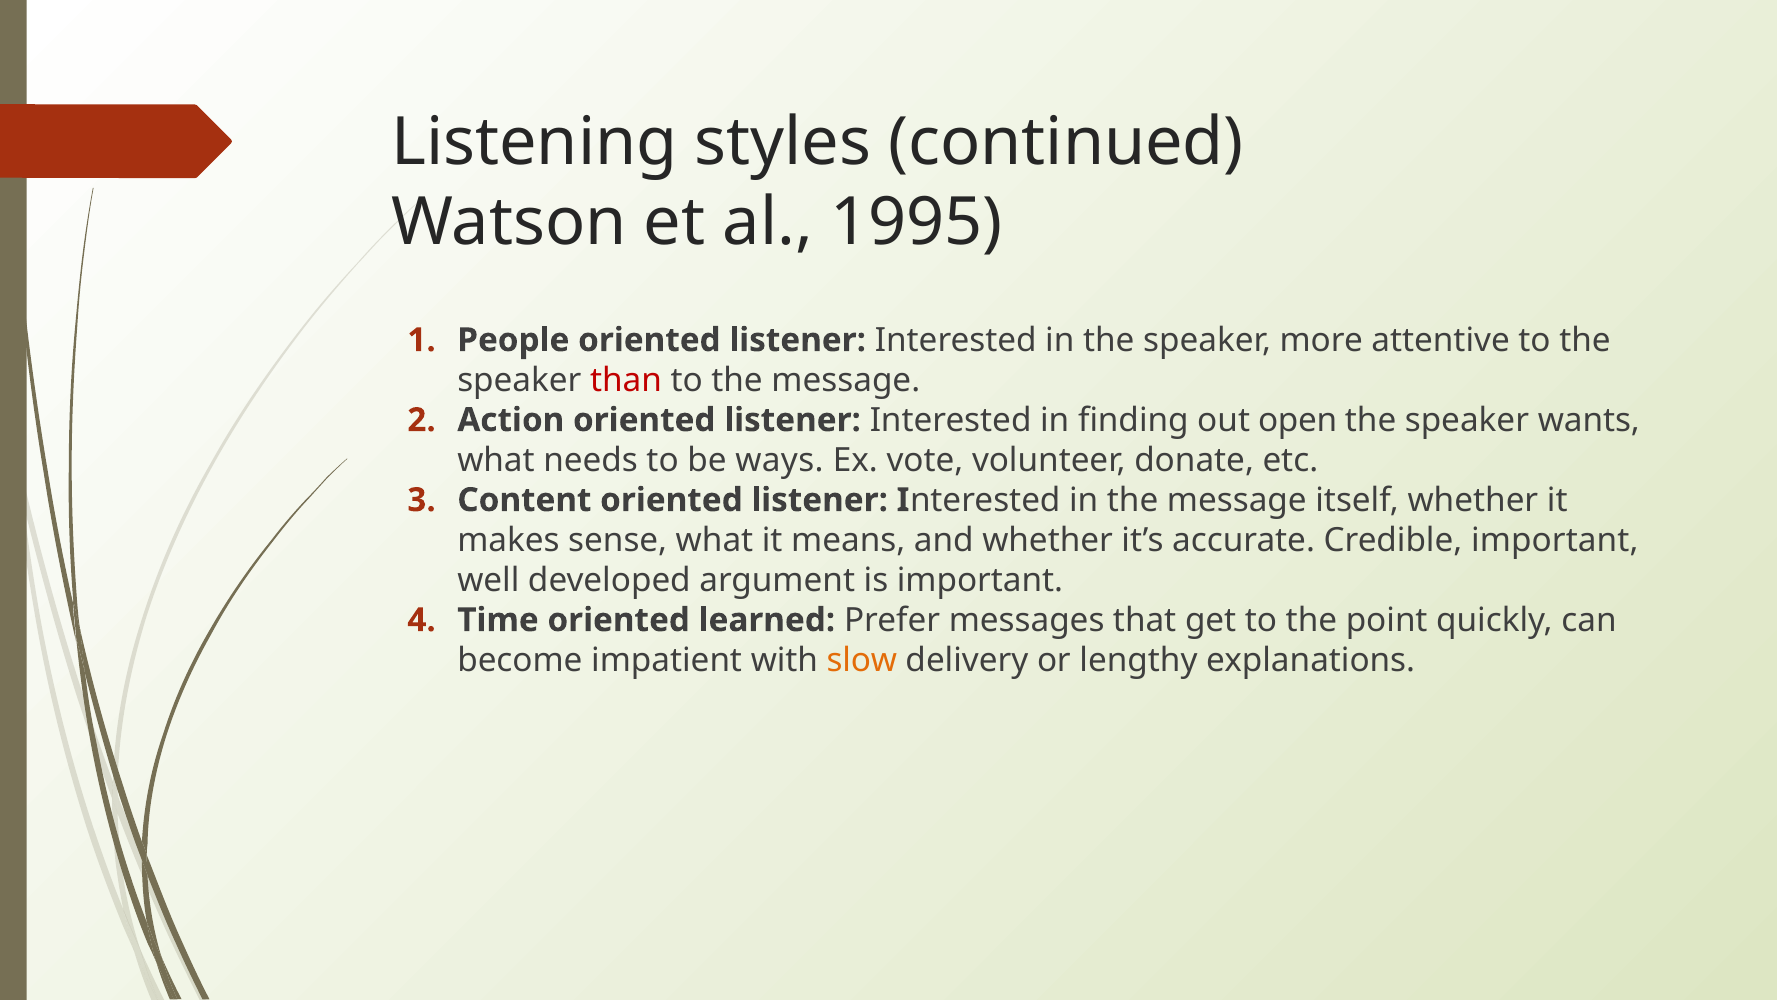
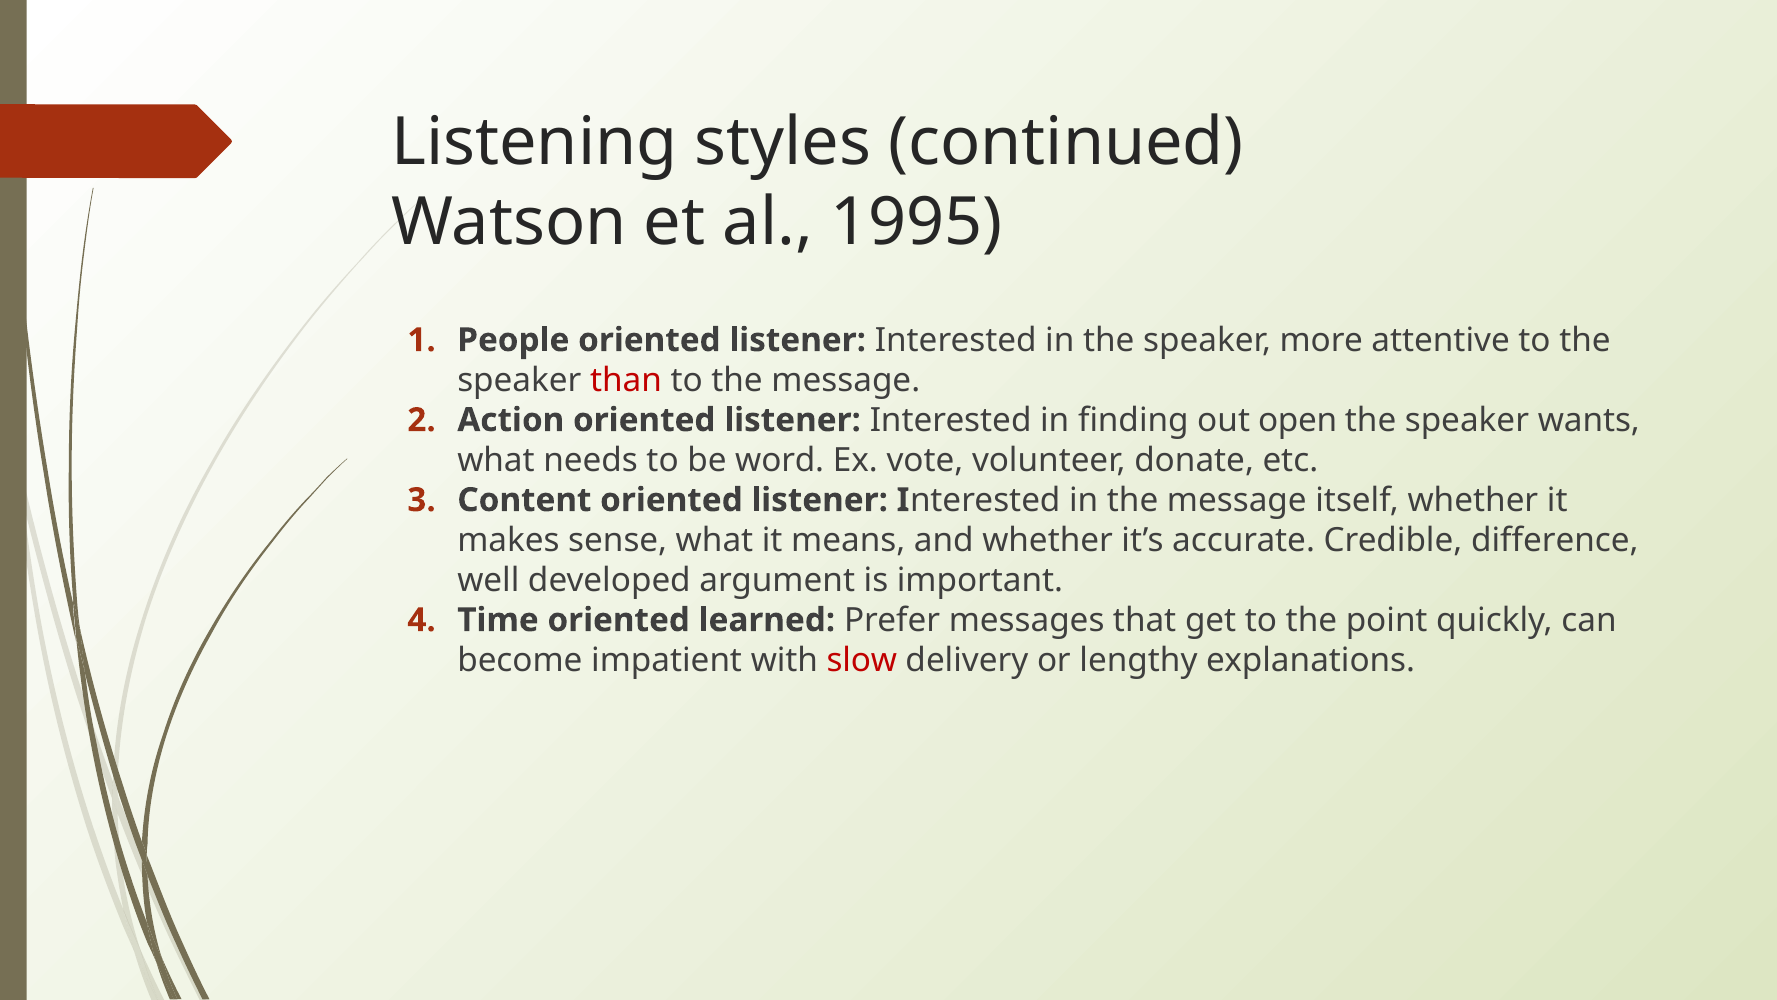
ways: ways -> word (780, 460)
Credible important: important -> difference (1555, 540)
slow colour: orange -> red (862, 660)
